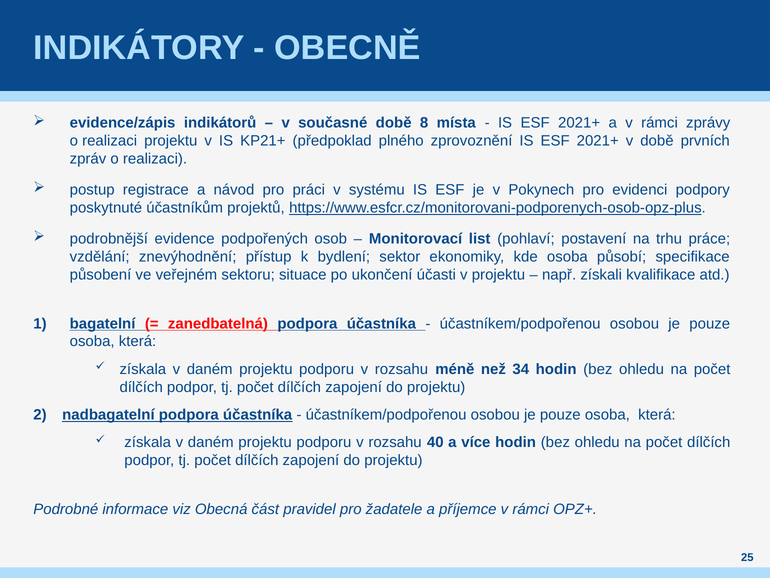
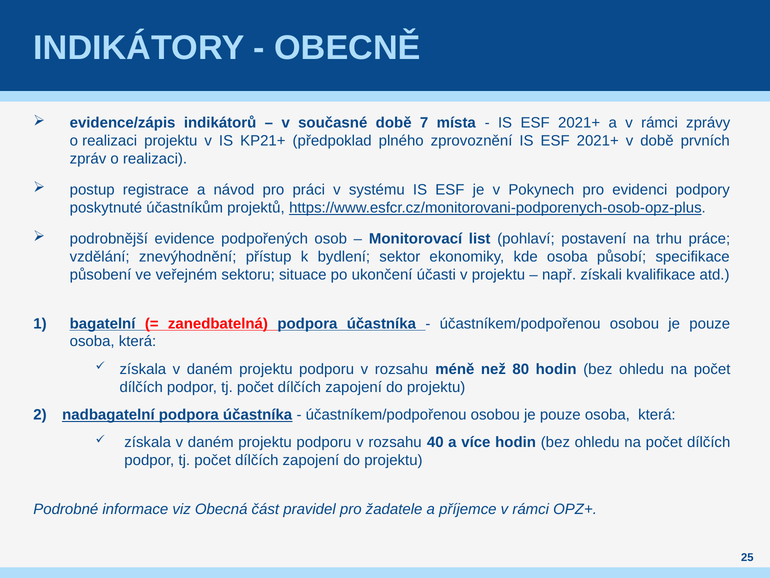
8: 8 -> 7 (424, 123)
34: 34 -> 80 (521, 369)
